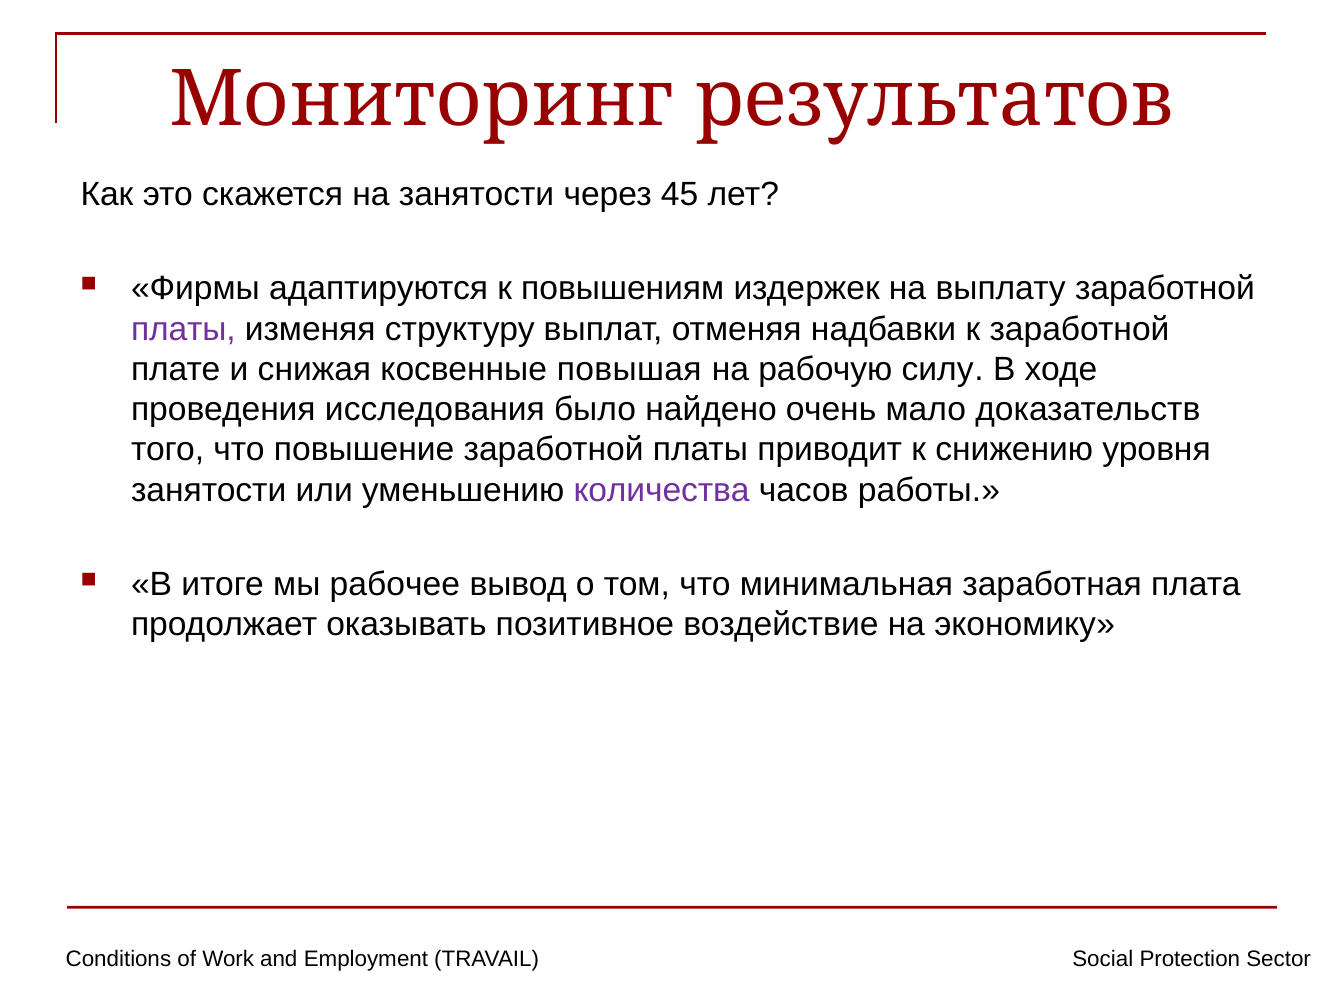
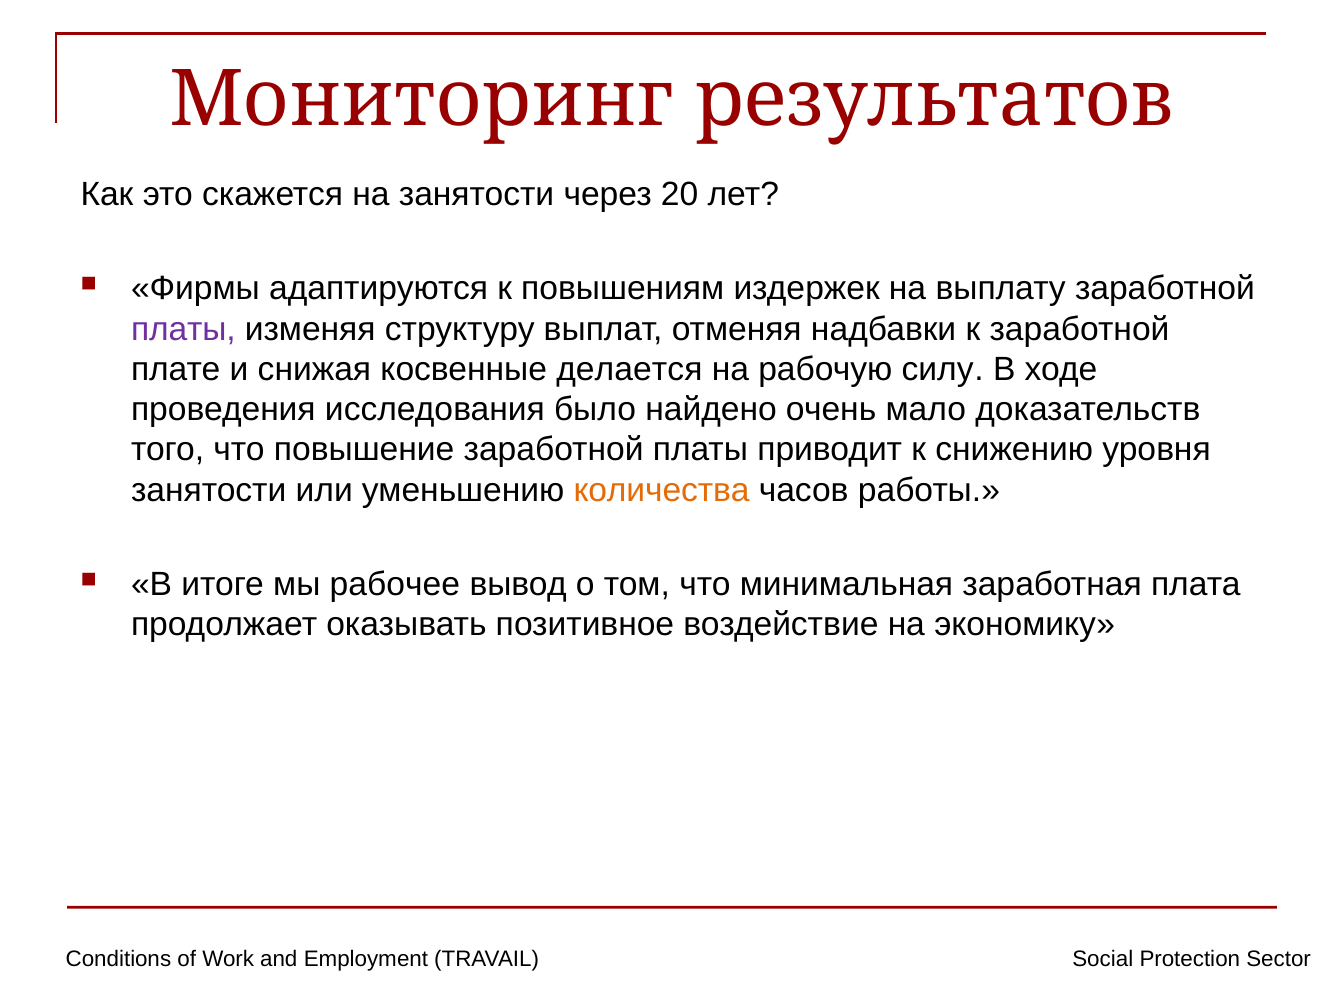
45: 45 -> 20 (680, 195)
повышая: повышая -> делается (629, 369)
количества colour: purple -> orange (662, 490)
